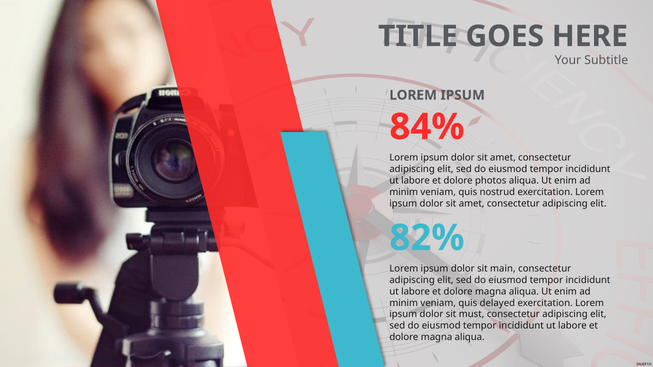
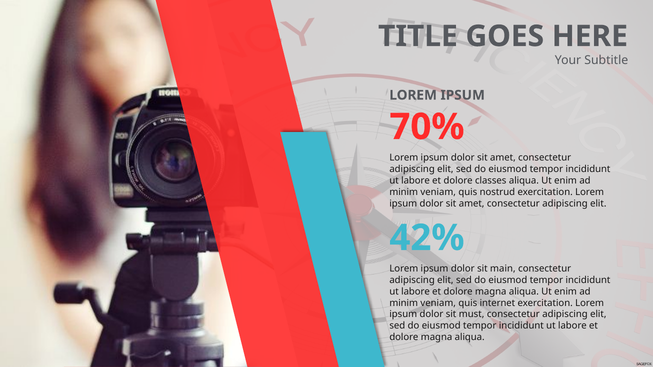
84%: 84% -> 70% (427, 127)
photos: photos -> classes (491, 181)
82%: 82% -> 42% (427, 238)
delayed: delayed -> internet (497, 303)
